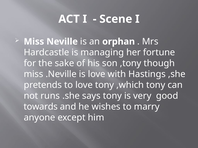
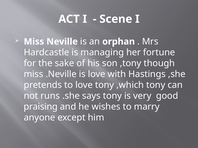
towards: towards -> praising (41, 107)
